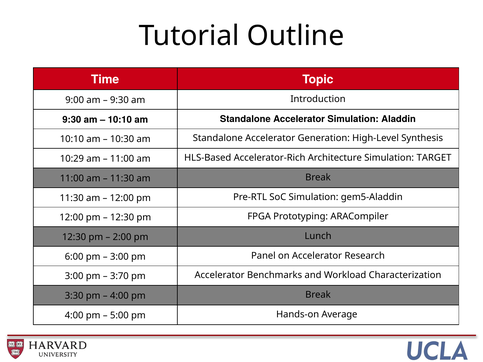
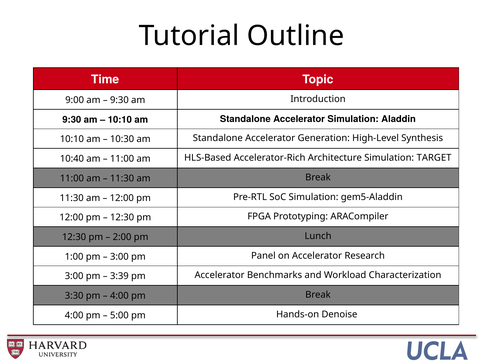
10:29: 10:29 -> 10:40 (72, 159)
6:00: 6:00 -> 1:00 (74, 257)
3:70: 3:70 -> 3:39 (119, 276)
Average: Average -> Denoise (339, 315)
